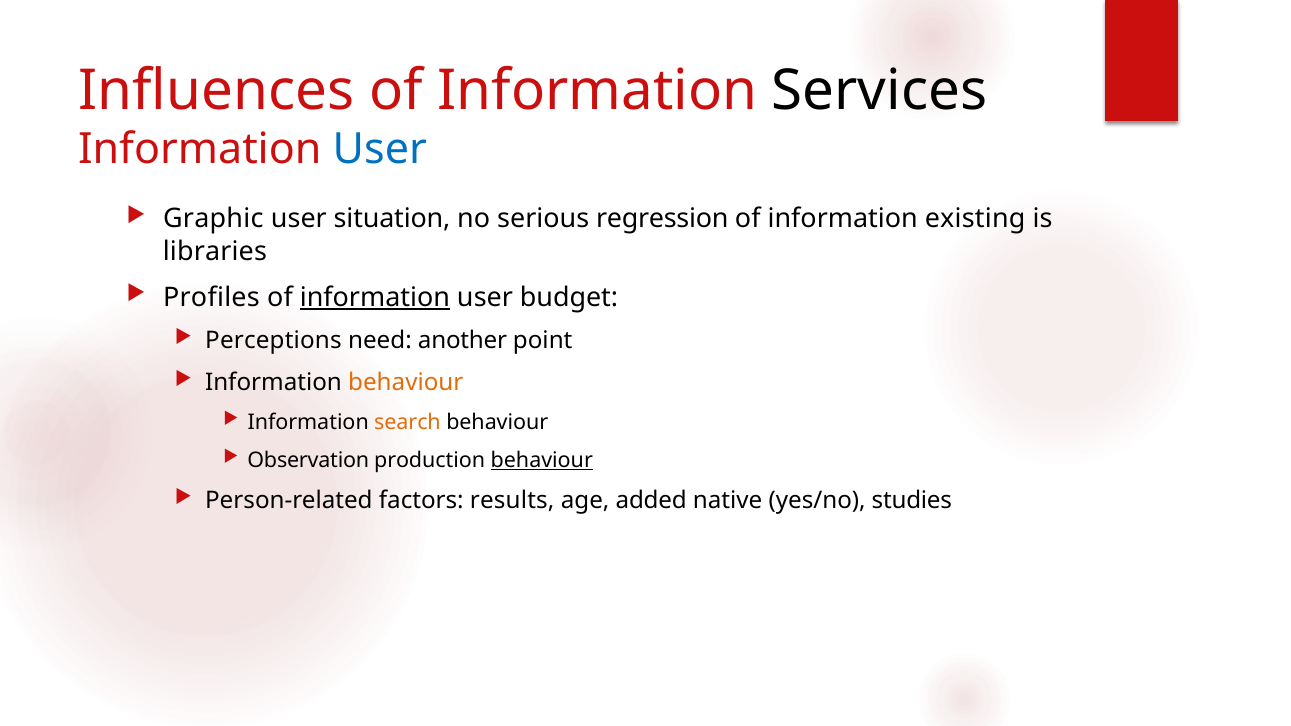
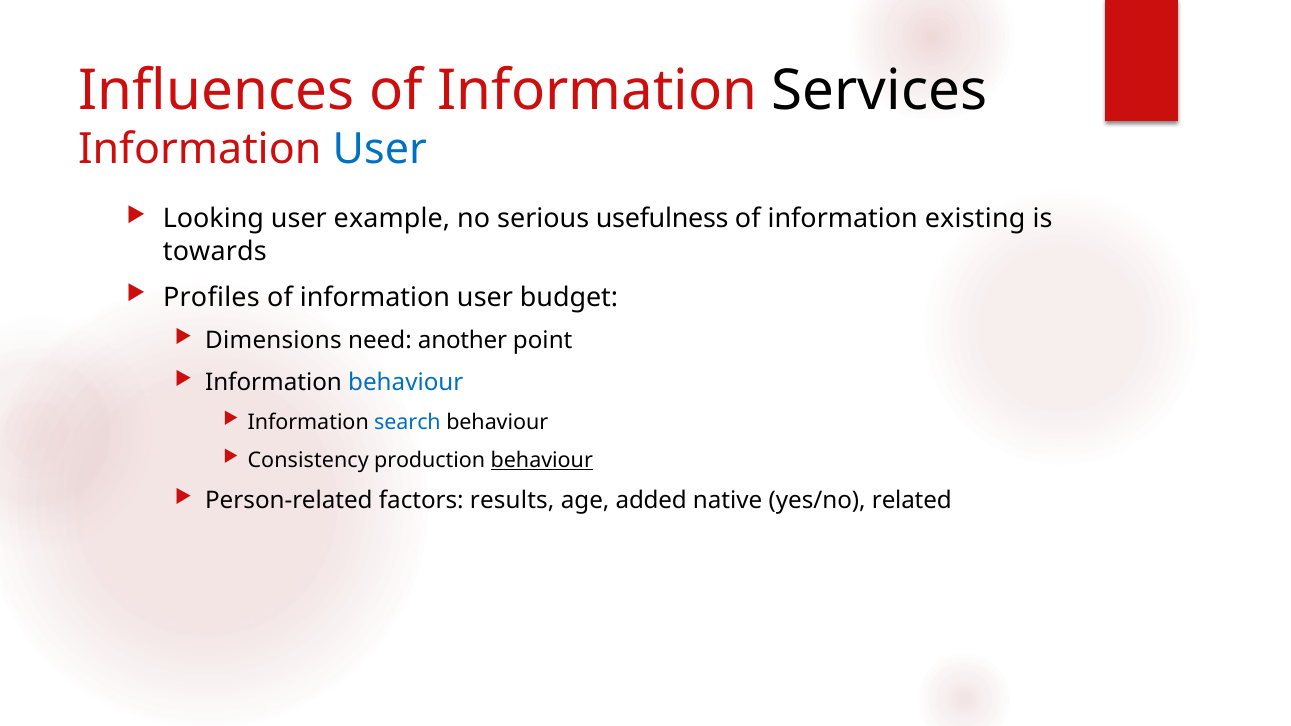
Graphic: Graphic -> Looking (213, 219)
situation: situation -> example (392, 219)
regression: regression -> usefulness (662, 219)
libraries: libraries -> towards (215, 251)
information underline: present -> none (375, 297)
Perceptions: Perceptions -> Dimensions (273, 341)
behaviour colour: orange -> blue (406, 383)
search colour: orange -> blue (408, 422)
Observation: Observation -> Consistency (308, 460)
studies: studies -> related (912, 501)
